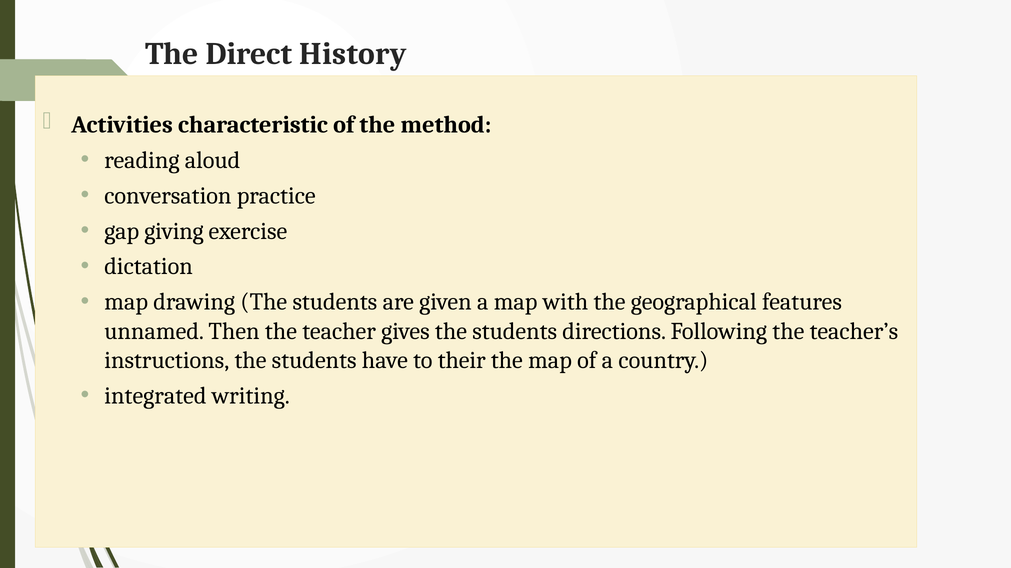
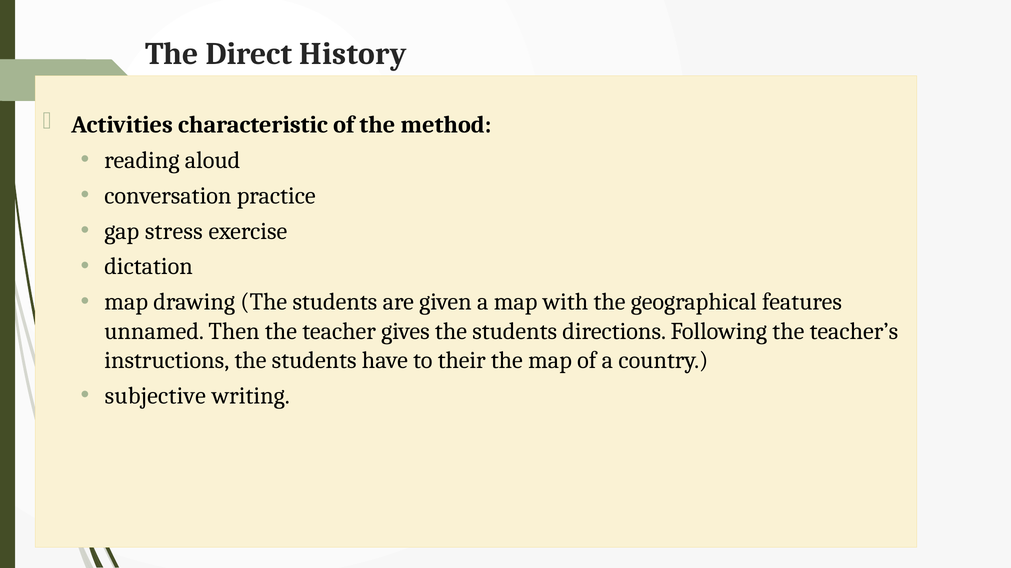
giving: giving -> stress (174, 231)
integrated: integrated -> subjective (155, 396)
